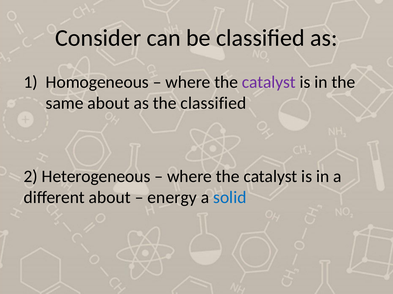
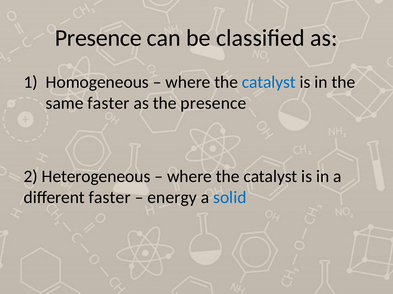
Consider: Consider -> Presence (98, 38)
catalyst colour: purple -> blue (269, 82)
same about: about -> faster (108, 103)
the classified: classified -> presence (213, 103)
different about: about -> faster (110, 198)
